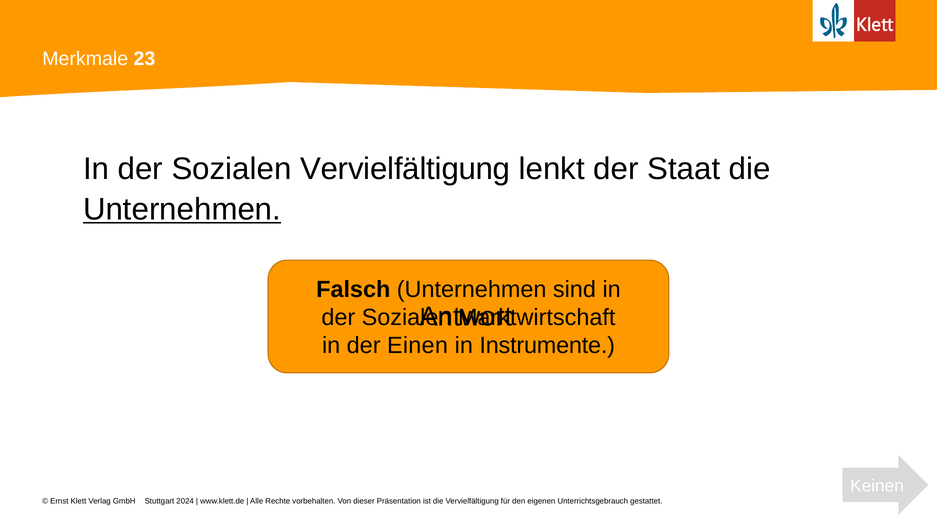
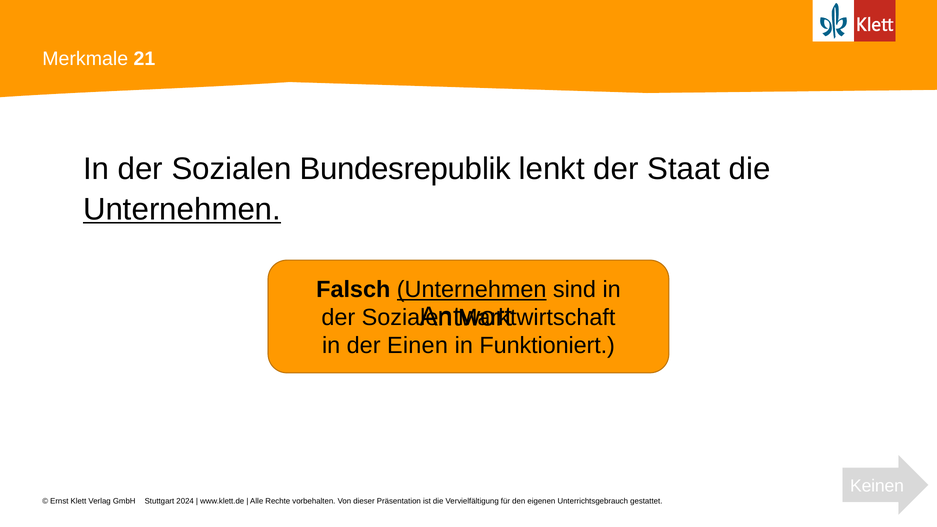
23: 23 -> 21 (144, 59)
Sozialen Vervielfältigung: Vervielfältigung -> Bundesrepublik (405, 169)
Unternehmen underline: none -> present (472, 290)
Instrumente: Instrumente -> Funktioniert (547, 346)
